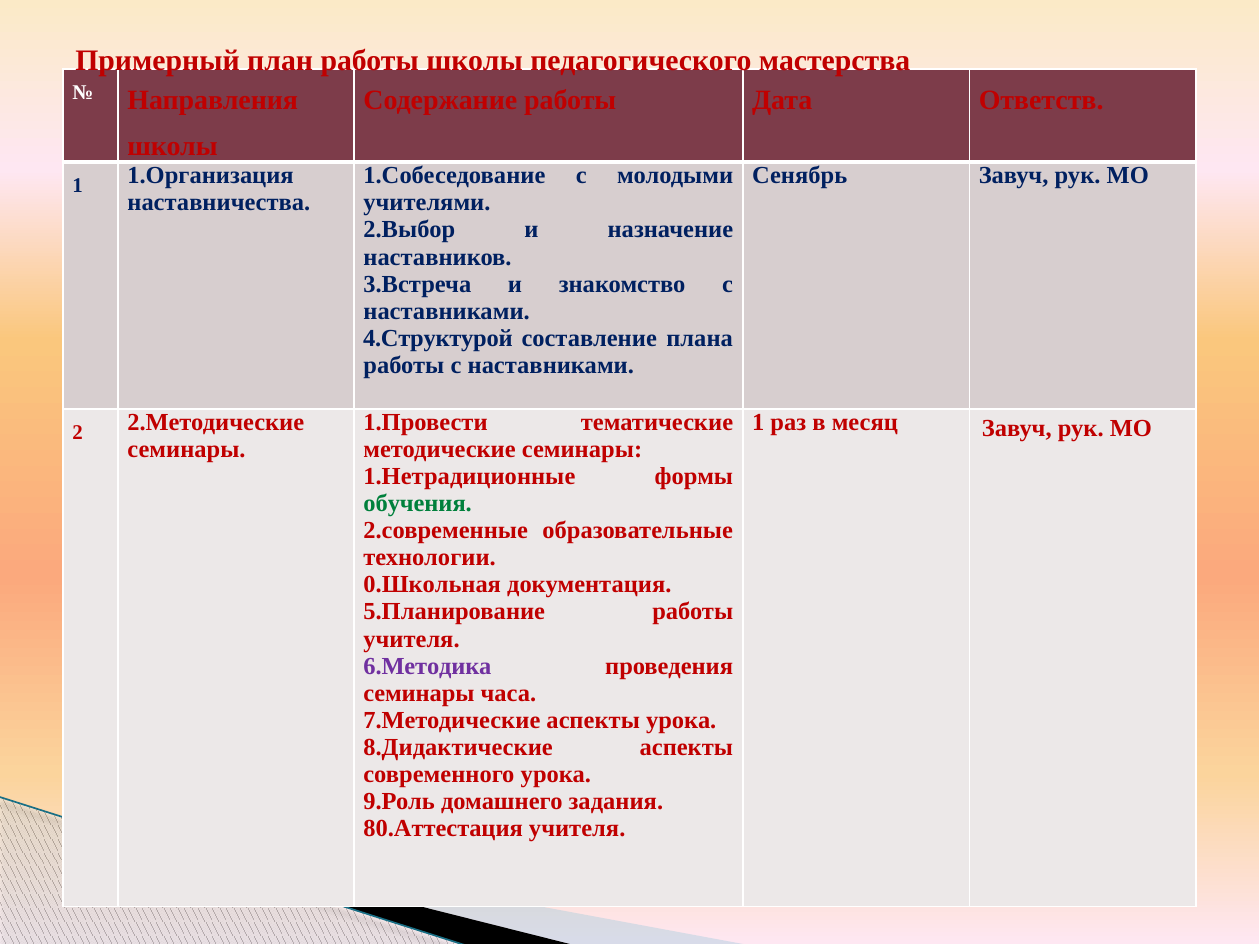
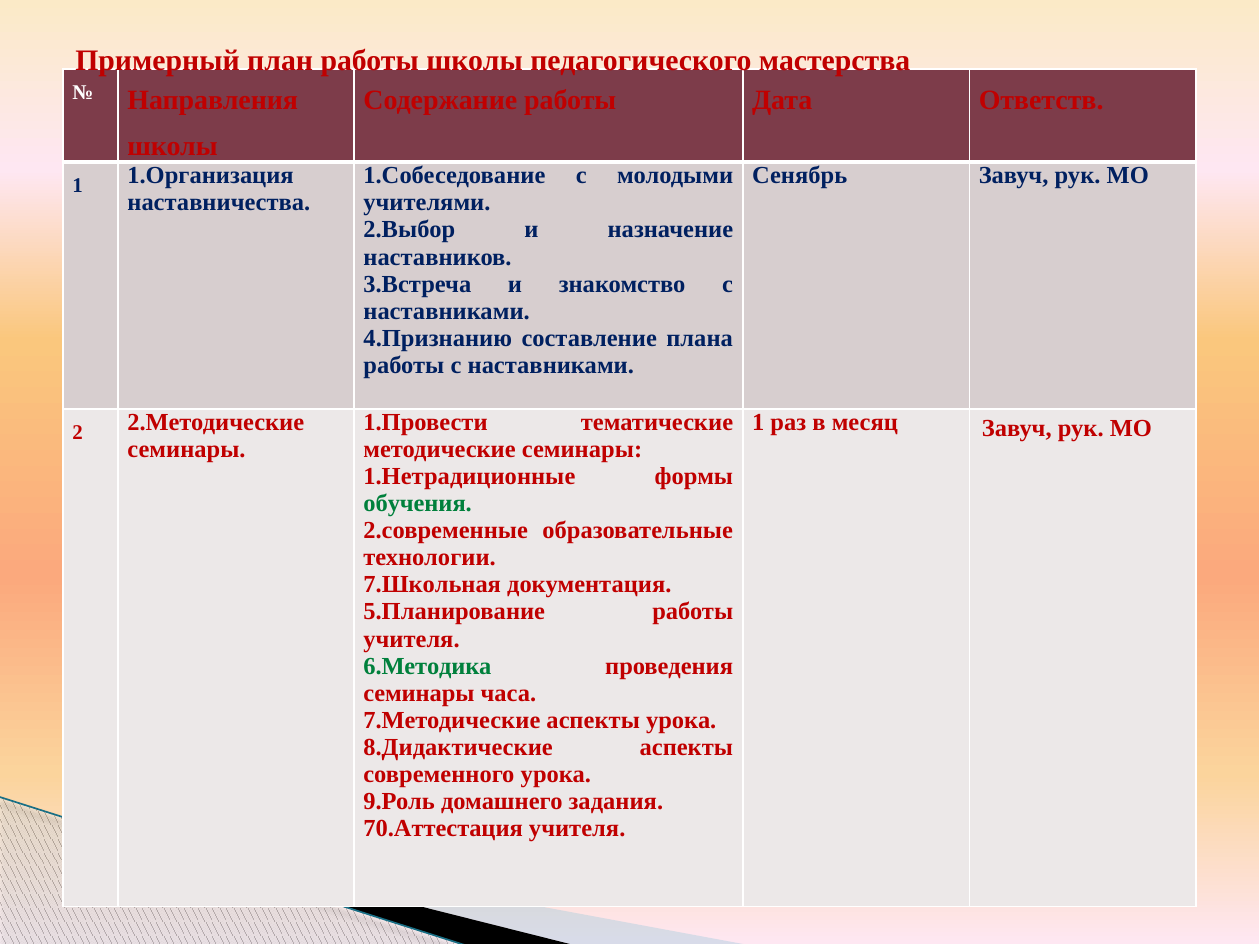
4.Структурой: 4.Структурой -> 4.Признанию (438, 338)
0.Школьная: 0.Школьная -> 7.Школьная (432, 585)
6.Методика colour: purple -> green (427, 666)
80.Аттестация: 80.Аттестация -> 70.Аттестация (443, 829)
